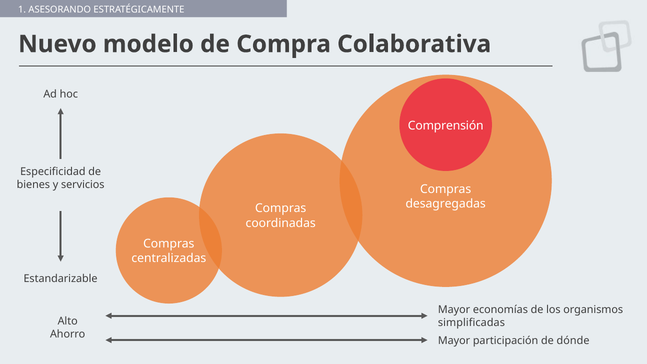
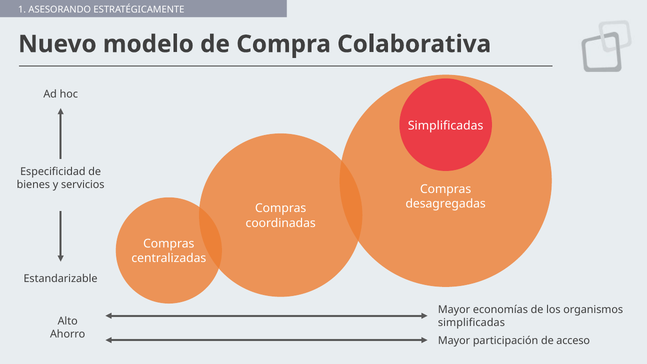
Comprensión: Comprensión -> Simplificadas (446, 126)
dónde: dónde -> acceso (573, 341)
